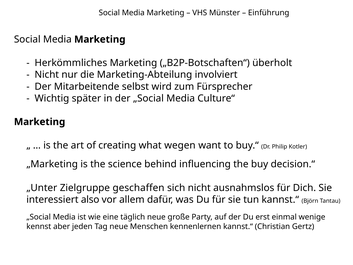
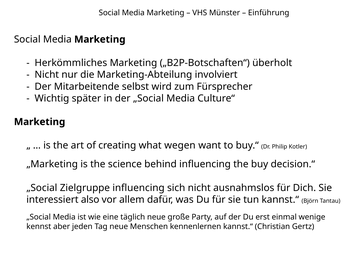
„Unter: „Unter -> „Social (42, 188)
Zielgruppe geschaffen: geschaffen -> influencing (139, 188)
